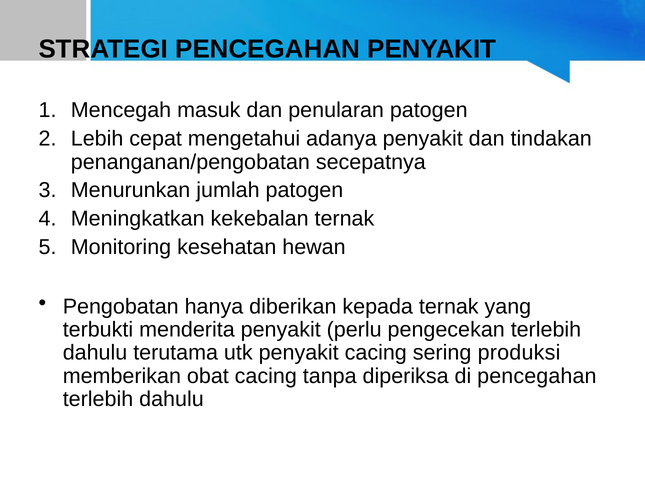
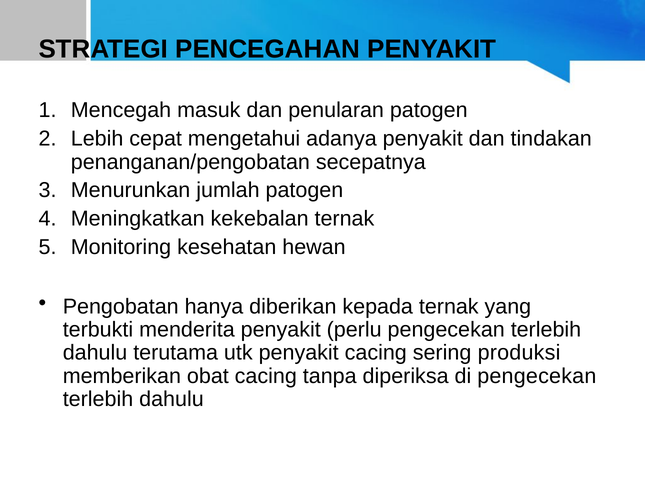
di pencegahan: pencegahan -> pengecekan (537, 376)
